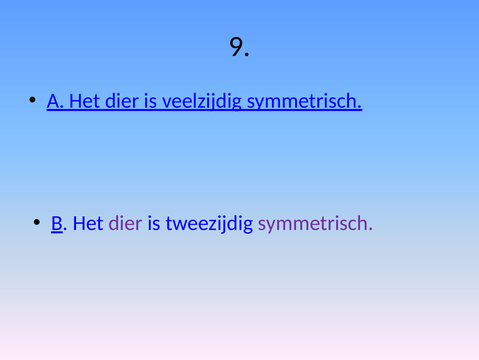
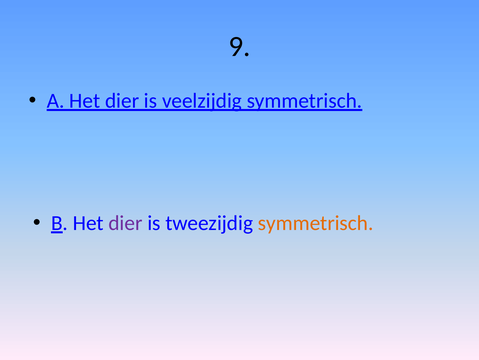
symmetrisch colour: purple -> orange (316, 223)
